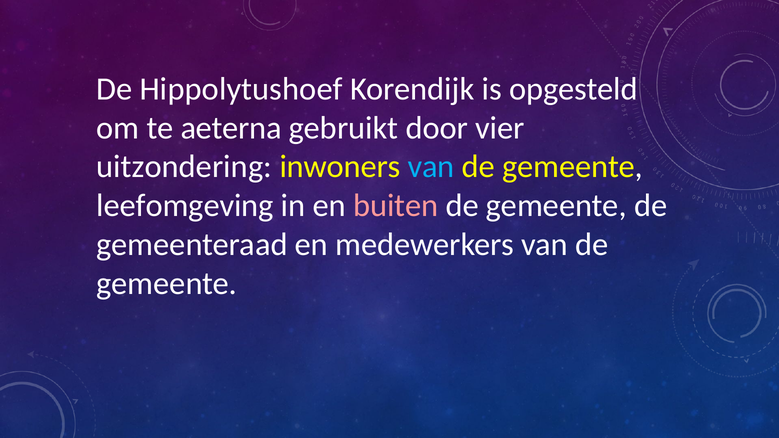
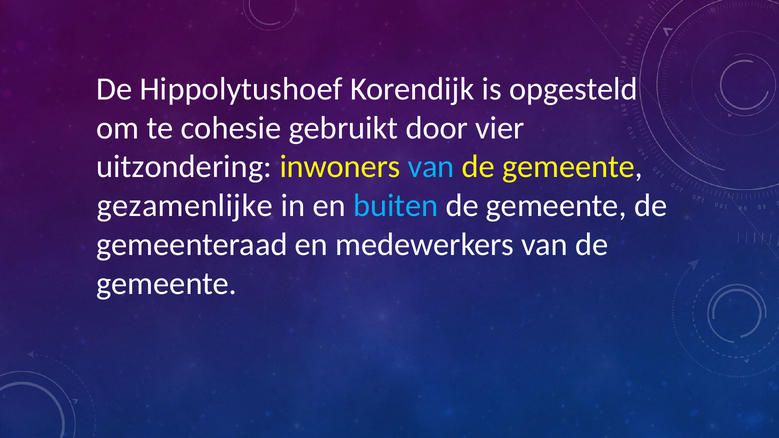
aeterna: aeterna -> cohesie (231, 128)
leefomgeving: leefomgeving -> gezamenlijke (185, 206)
buiten colour: pink -> light blue (396, 206)
